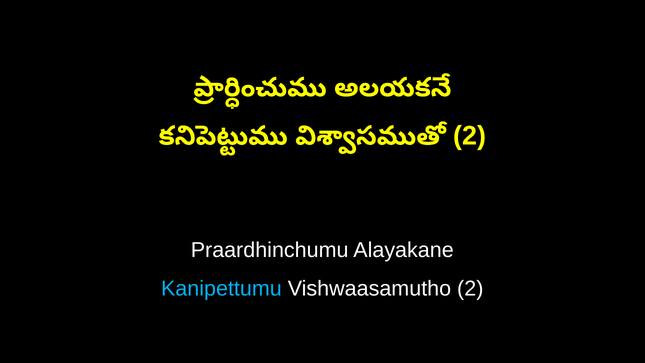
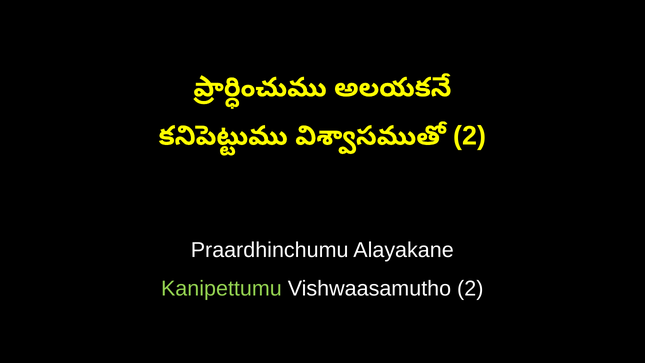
Kanipettumu colour: light blue -> light green (221, 289)
